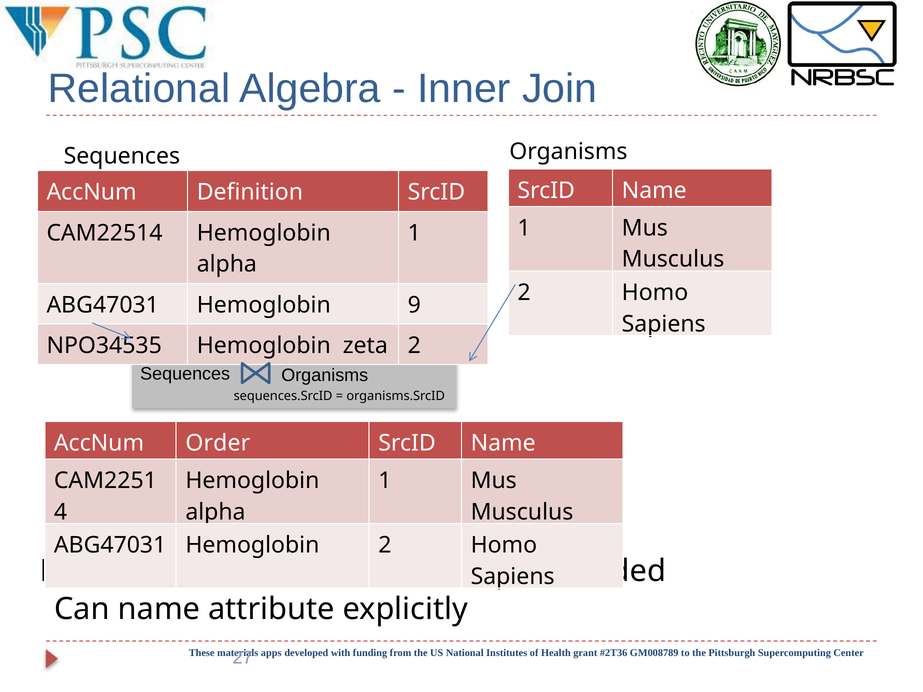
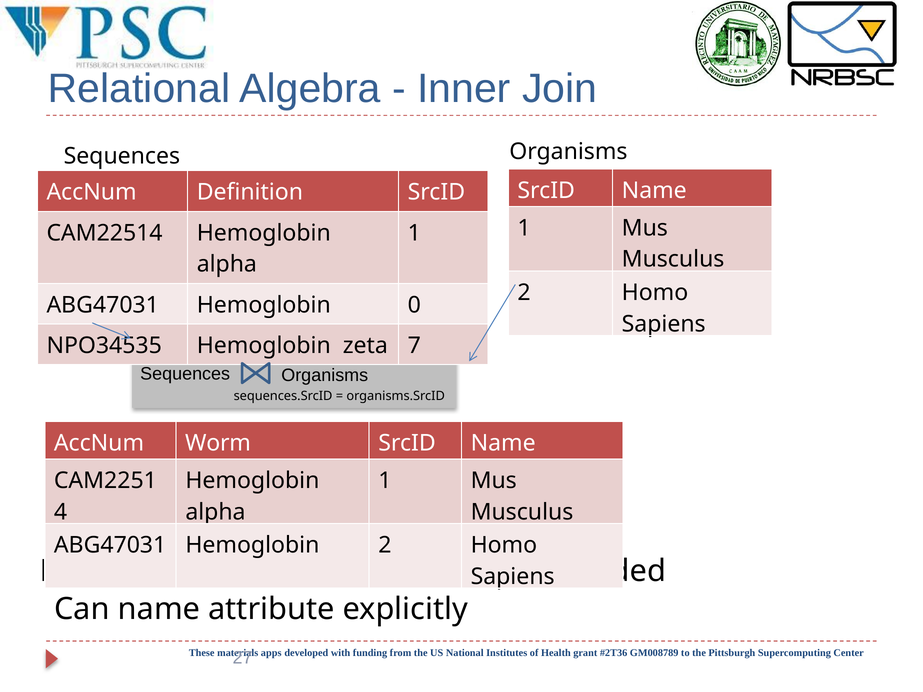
9: 9 -> 0 (414, 305)
zeta 2: 2 -> 7 (414, 346)
Order: Order -> Worm (218, 443)
